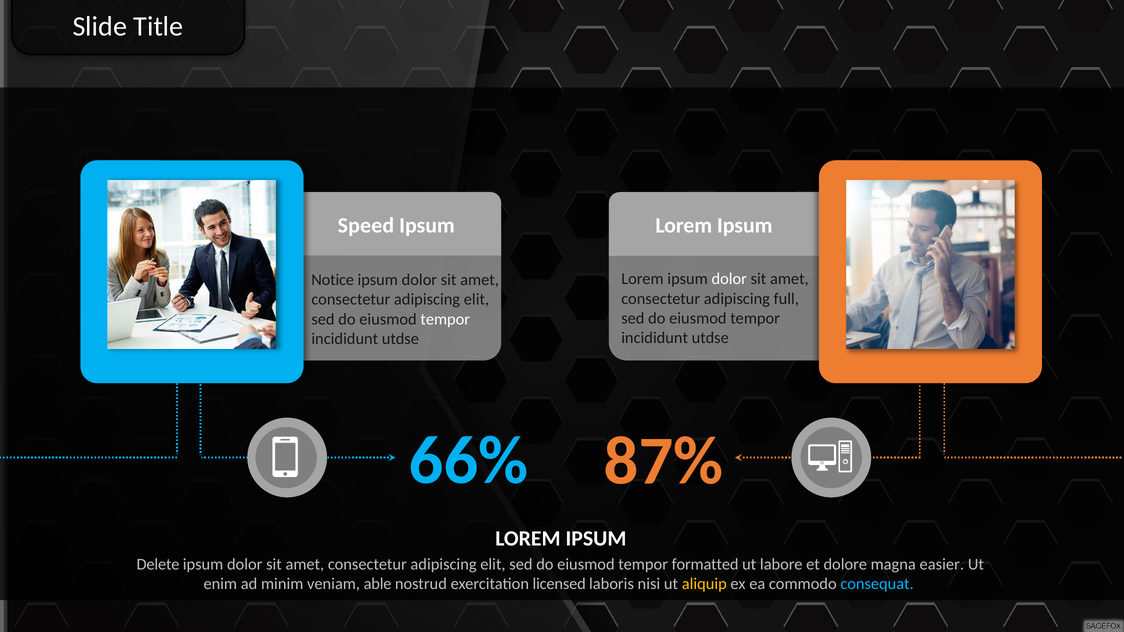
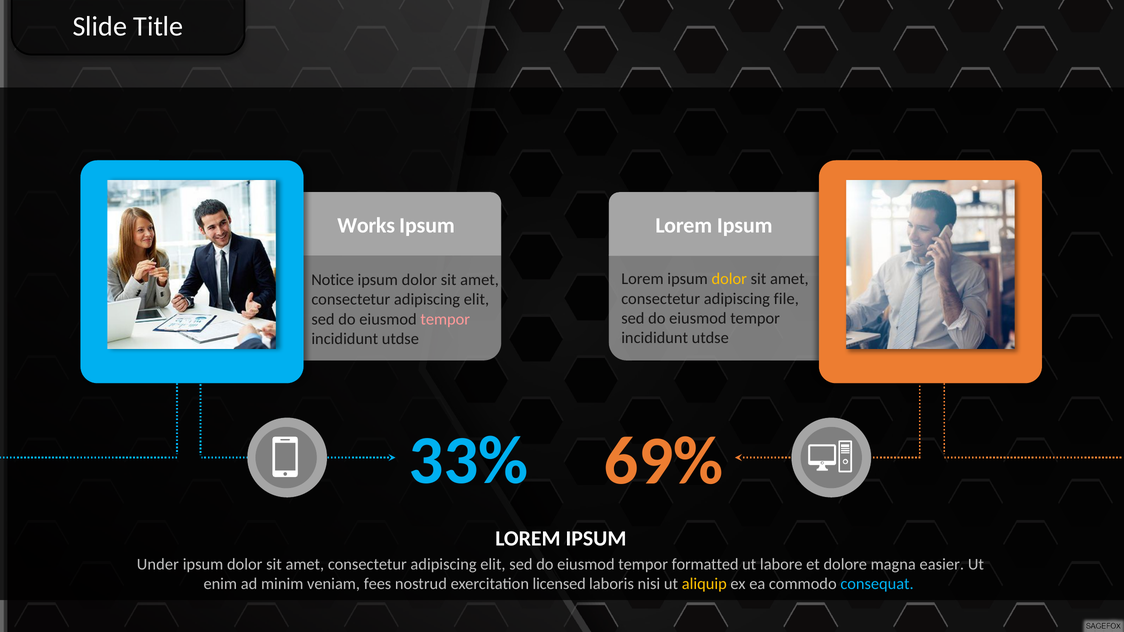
Speed: Speed -> Works (366, 226)
dolor colour: white -> yellow (729, 279)
full: full -> file (786, 299)
tempor colour: white -> pink (445, 319)
66%: 66% -> 33% (469, 461)
87%: 87% -> 69% (664, 461)
Delete: Delete -> Under (158, 564)
able: able -> fees (378, 584)
